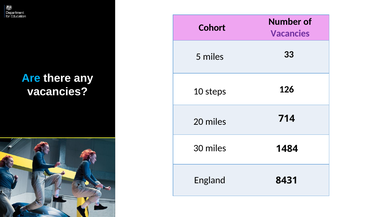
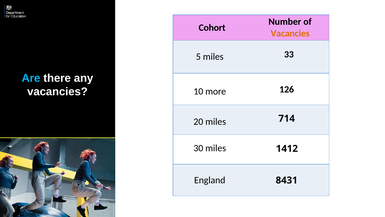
Vacancies colour: purple -> orange (290, 33)
steps: steps -> more (216, 91)
1484: 1484 -> 1412 (287, 148)
